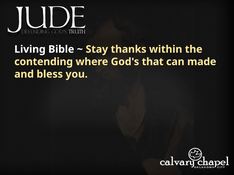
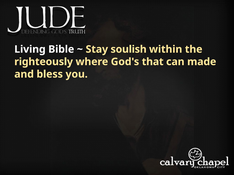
thanks: thanks -> soulish (129, 49)
contending: contending -> righteously (44, 62)
